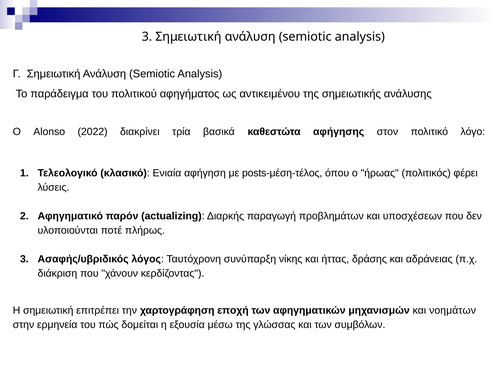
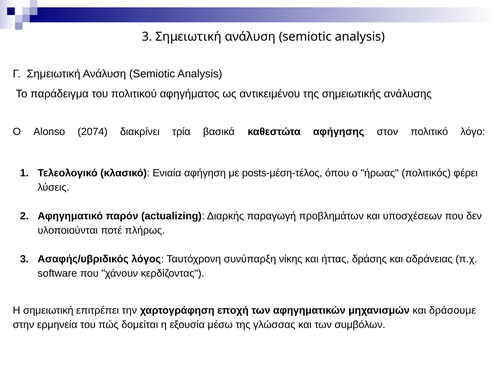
2022: 2022 -> 2074 (93, 131)
διάκριση: διάκριση -> software (57, 273)
νοημάτων: νοημάτων -> δράσουμε (453, 310)
